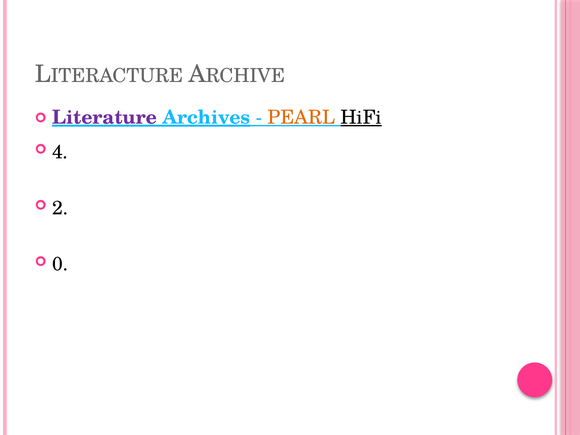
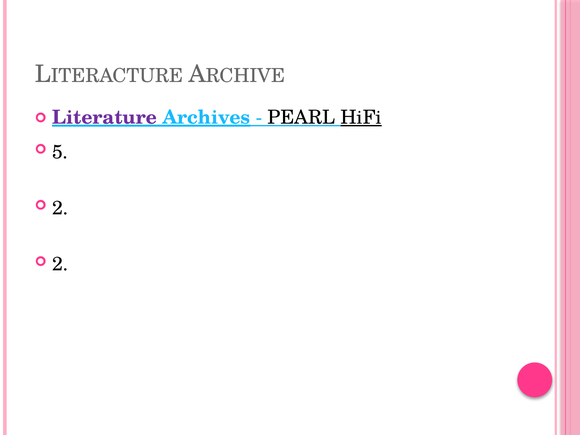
PEARL colour: orange -> black (301, 117)
4: 4 -> 5 (60, 152)
0: 0 -> 2 (60, 264)
